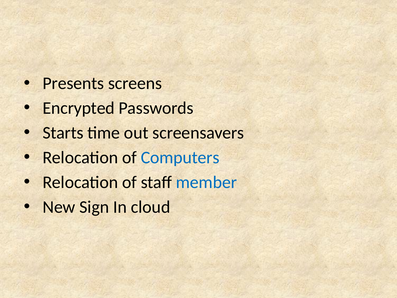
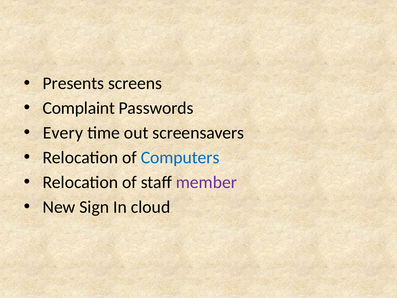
Encrypted: Encrypted -> Complaint (79, 108)
Starts: Starts -> Every (63, 133)
member colour: blue -> purple (206, 182)
